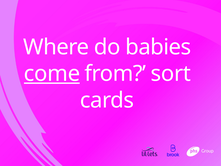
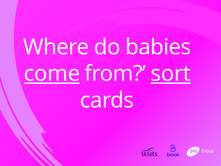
sort underline: none -> present (171, 74)
